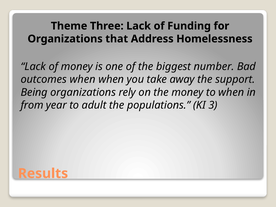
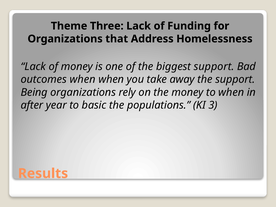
biggest number: number -> support (214, 67)
from: from -> after (32, 105)
adult: adult -> basic (94, 105)
